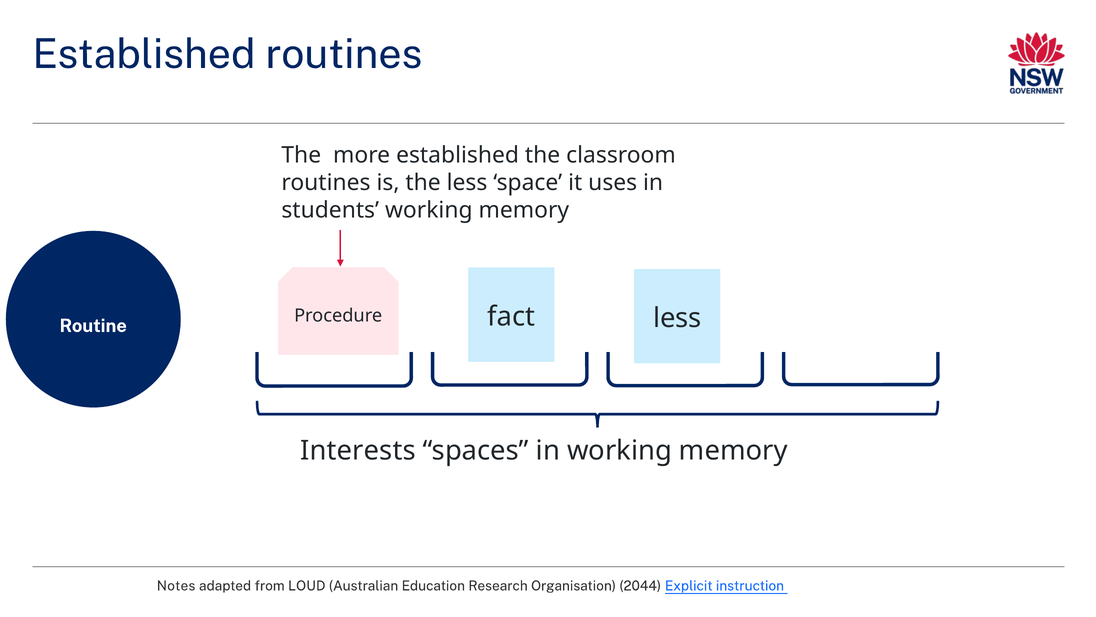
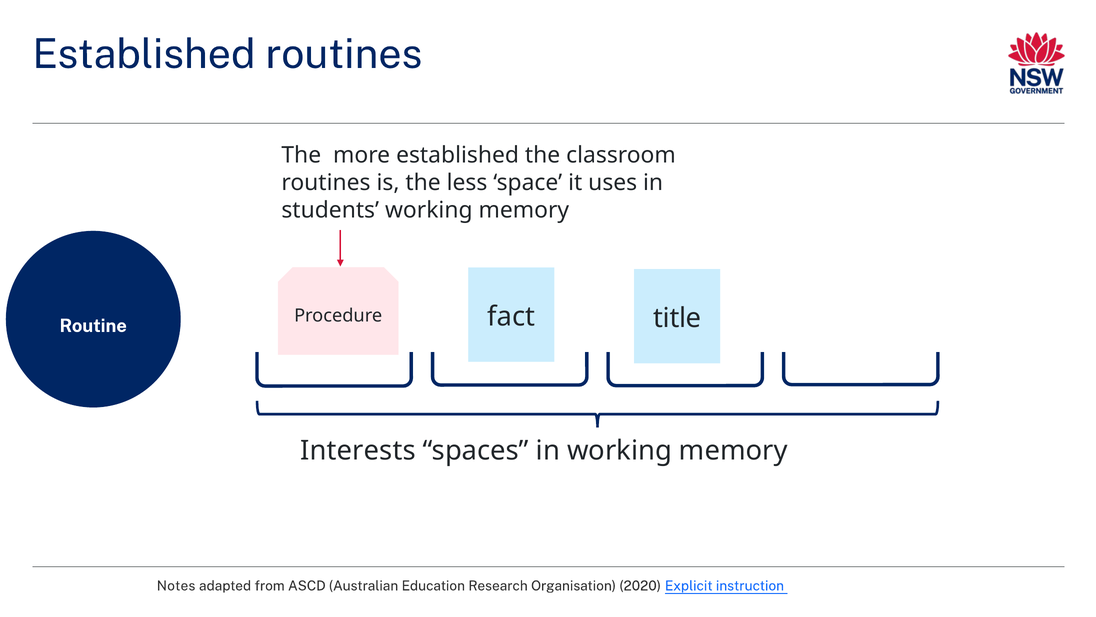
less: less -> title (677, 318)
LOUD: LOUD -> ASCD (307, 585)
2044: 2044 -> 2020 (640, 585)
